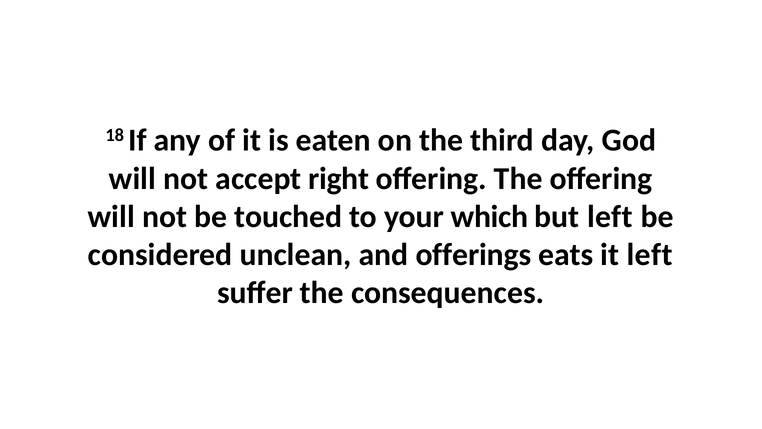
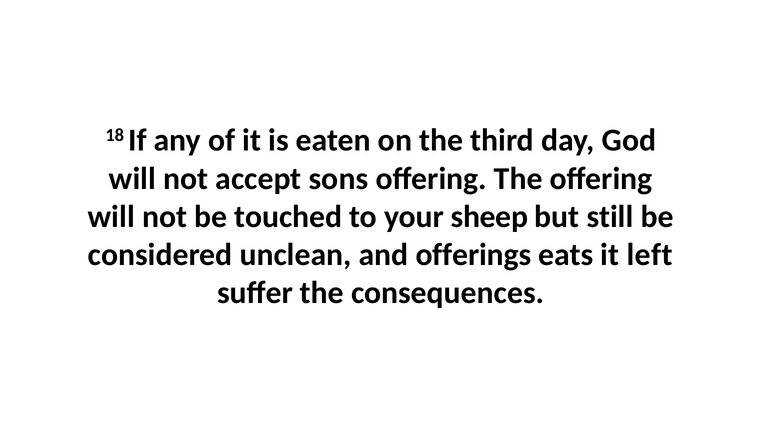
right: right -> sons (338, 178)
which: which -> sheep (489, 217)
but left: left -> still (610, 217)
